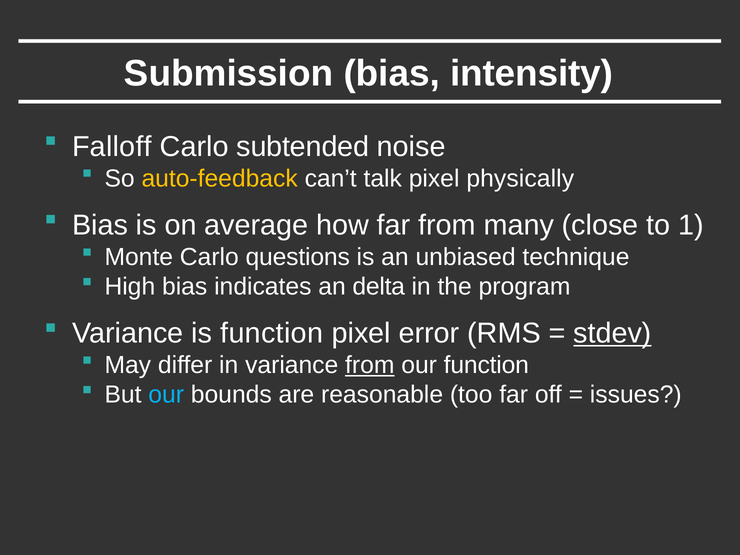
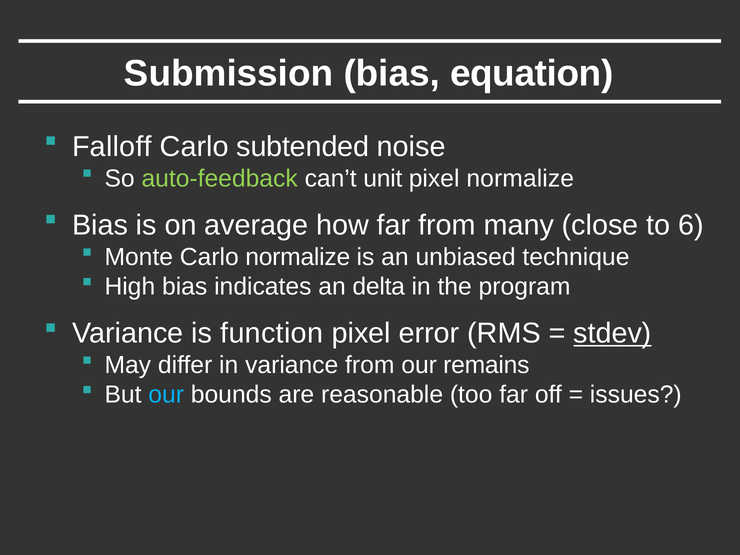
intensity: intensity -> equation (532, 74)
auto-feedback colour: yellow -> light green (220, 178)
talk: talk -> unit (383, 178)
pixel physically: physically -> normalize (520, 178)
1: 1 -> 6 (691, 225)
Carlo questions: questions -> normalize (298, 257)
from underline: present -> none (370, 365)
our function: function -> remains (486, 365)
